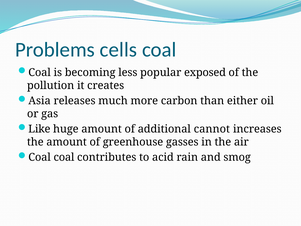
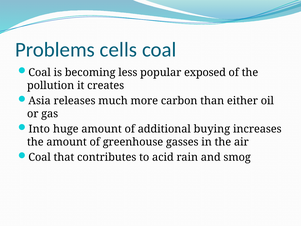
Like: Like -> Into (39, 129)
cannot: cannot -> buying (212, 129)
Coal coal: coal -> that (64, 157)
